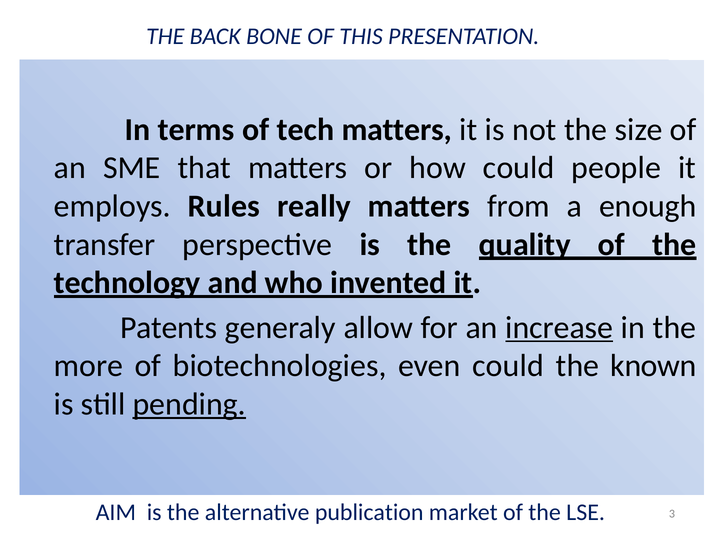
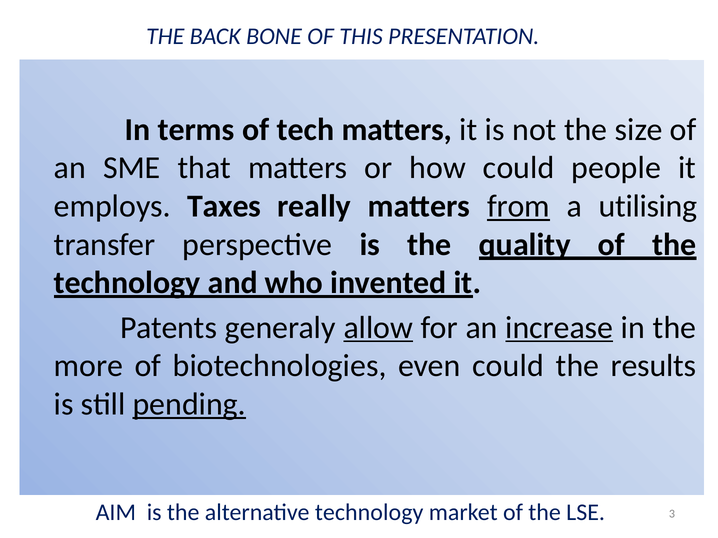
Rules: Rules -> Taxes (224, 206)
from underline: none -> present (519, 206)
enough: enough -> utilising (648, 206)
allow underline: none -> present (378, 328)
known: known -> results (653, 366)
alternative publication: publication -> technology (369, 513)
